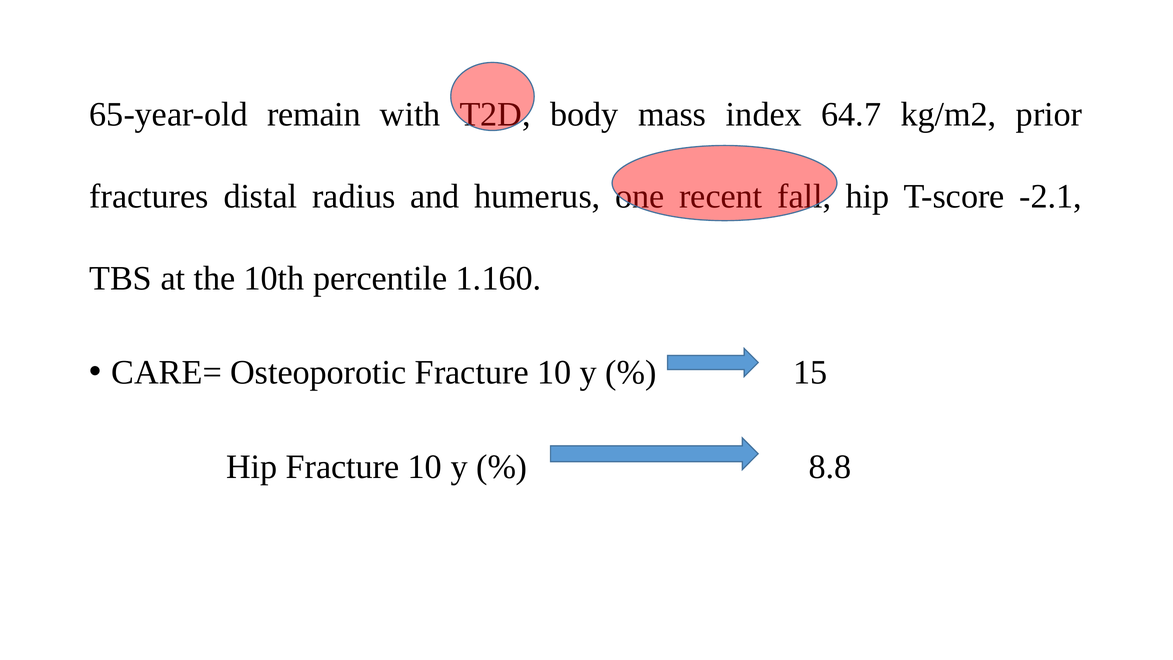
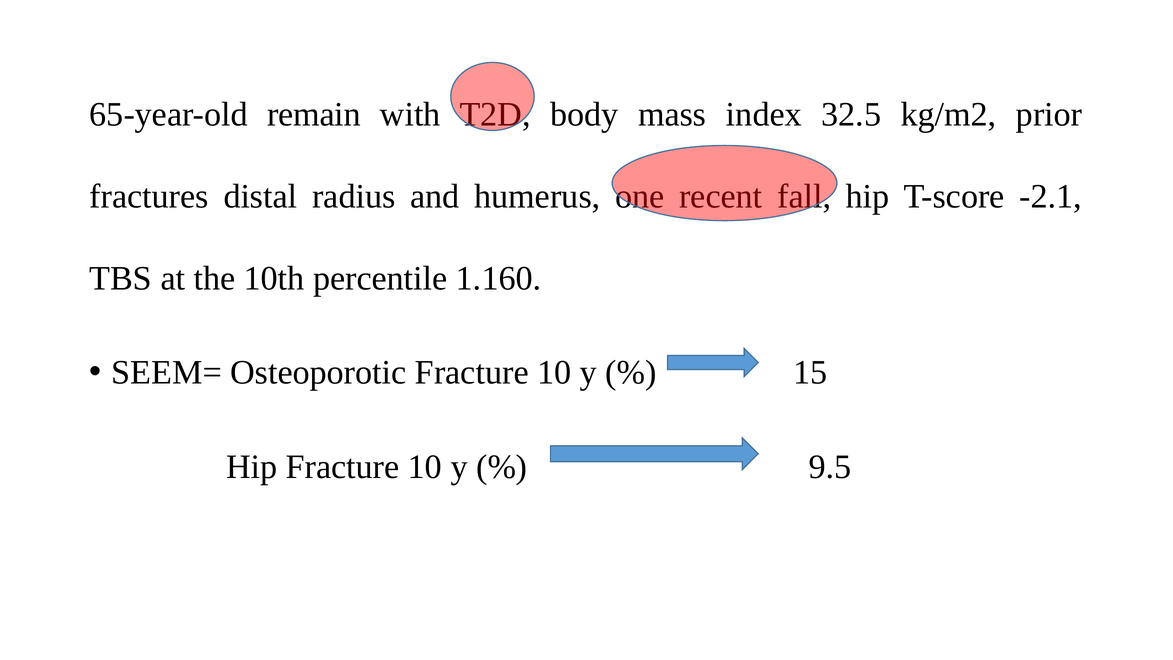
64.7: 64.7 -> 32.5 (851, 114)
CARE=: CARE= -> SEEM= (167, 373)
8.8: 8.8 -> 9.5 (830, 467)
